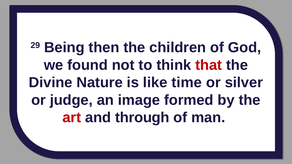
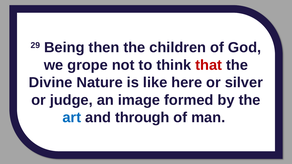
found: found -> grope (88, 65)
time: time -> here (187, 83)
art colour: red -> blue (72, 118)
